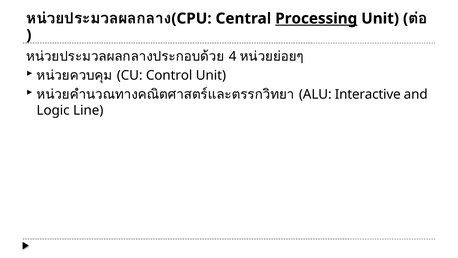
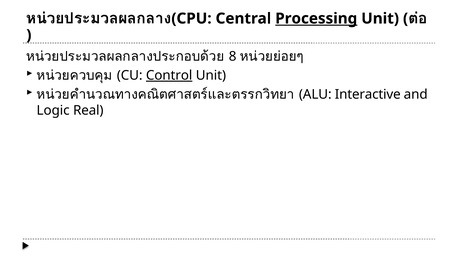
4: 4 -> 8 (233, 56)
Control underline: none -> present (169, 75)
Line: Line -> Real (88, 110)
